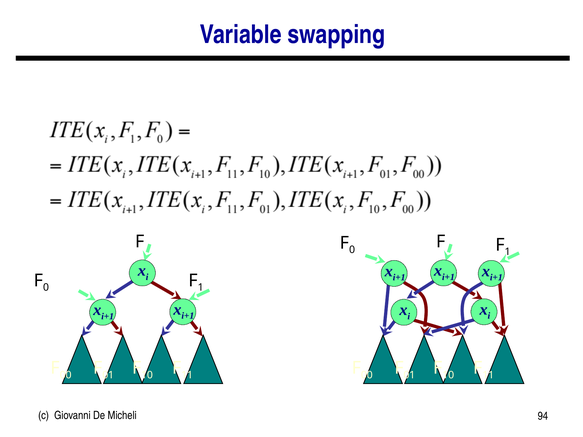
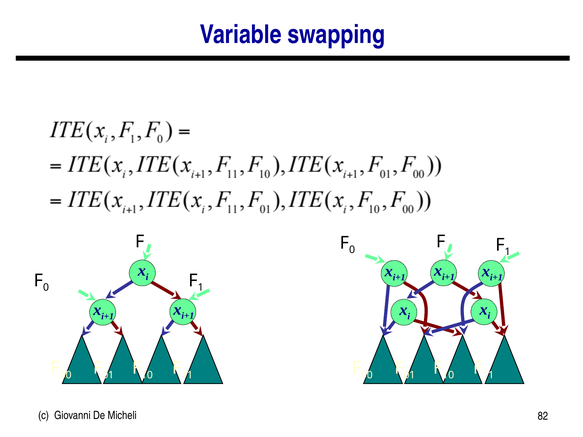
94: 94 -> 82 (543, 416)
